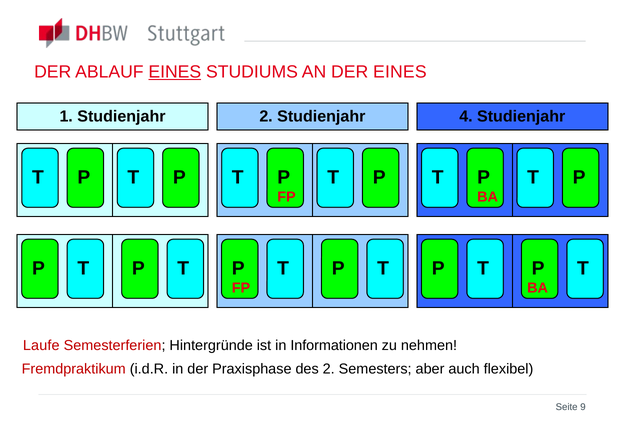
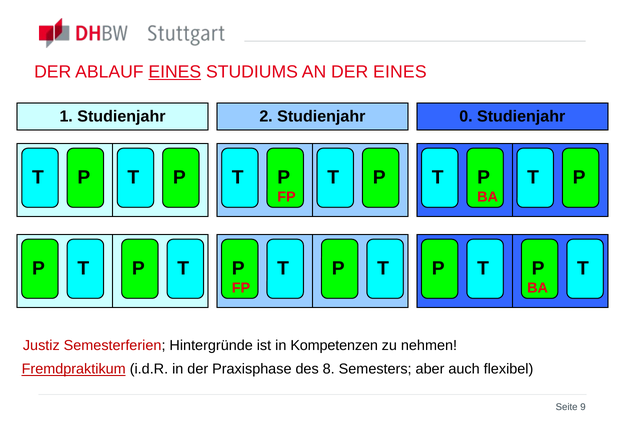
4: 4 -> 0 (466, 116)
Laufe: Laufe -> Justiz (41, 345)
Informationen: Informationen -> Kompetenzen (334, 345)
Fremdpraktikum underline: none -> present (74, 369)
des 2: 2 -> 8 (329, 369)
